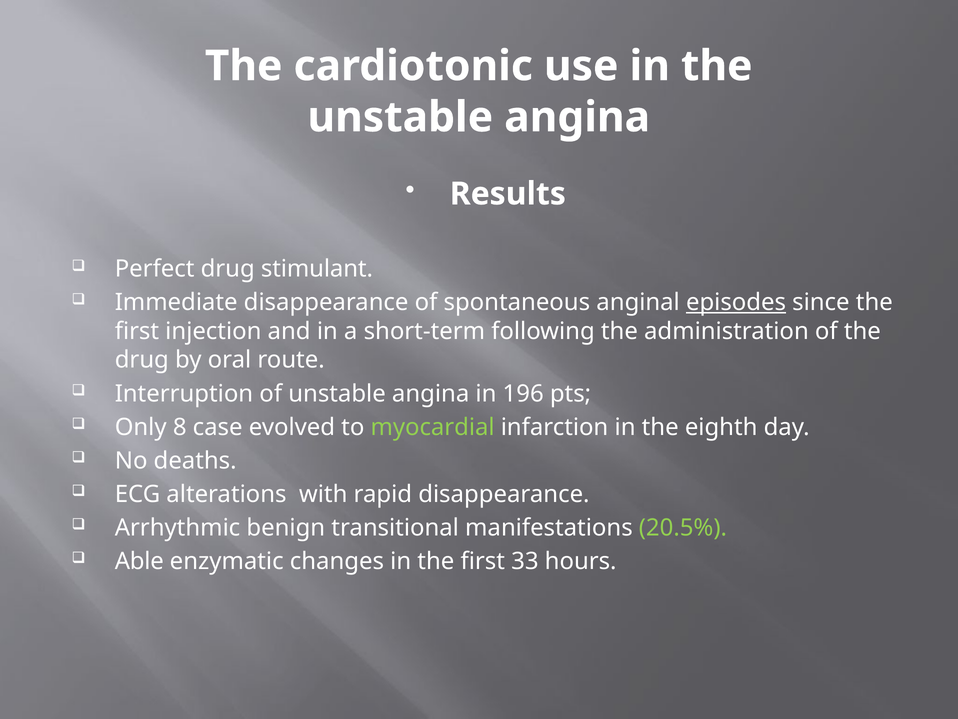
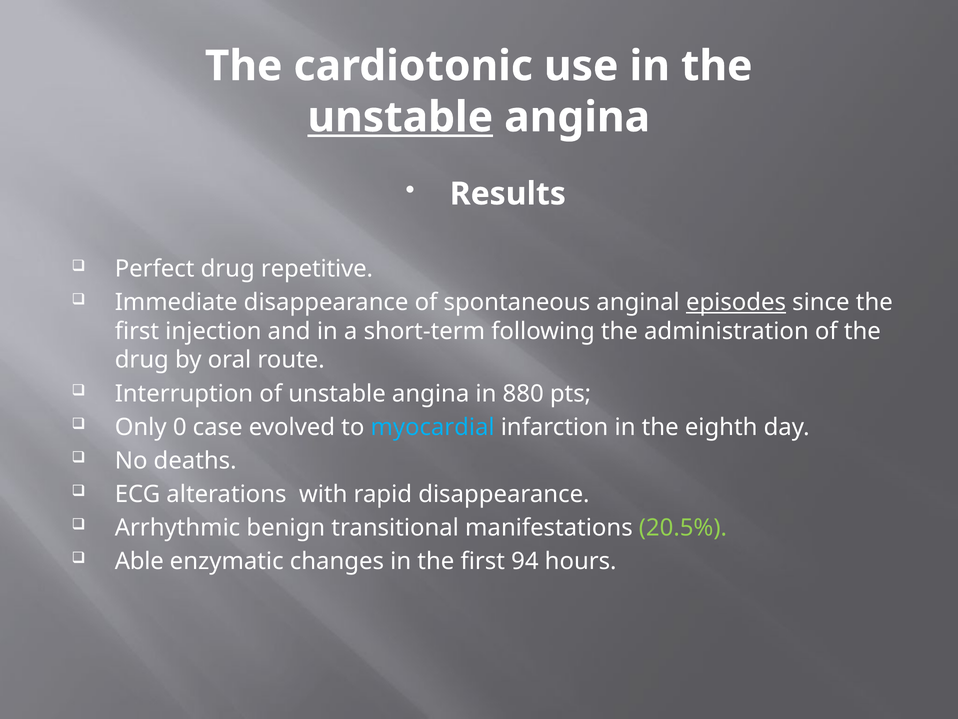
unstable underline: none -> present (400, 117)
stimulant: stimulant -> repetitive (317, 269)
196: 196 -> 880 (523, 393)
8: 8 -> 0 (180, 427)
myocardial colour: light green -> light blue (433, 427)
33: 33 -> 94 (525, 561)
